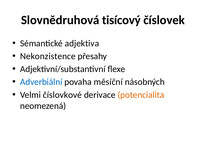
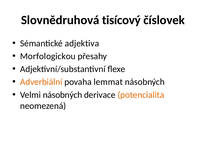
Nekonzistence: Nekonzistence -> Morfologickou (48, 56)
Adverbiální colour: blue -> orange (41, 82)
měsíční: měsíční -> lemmat (108, 82)
Velmi číslovkové: číslovkové -> násobných (63, 95)
